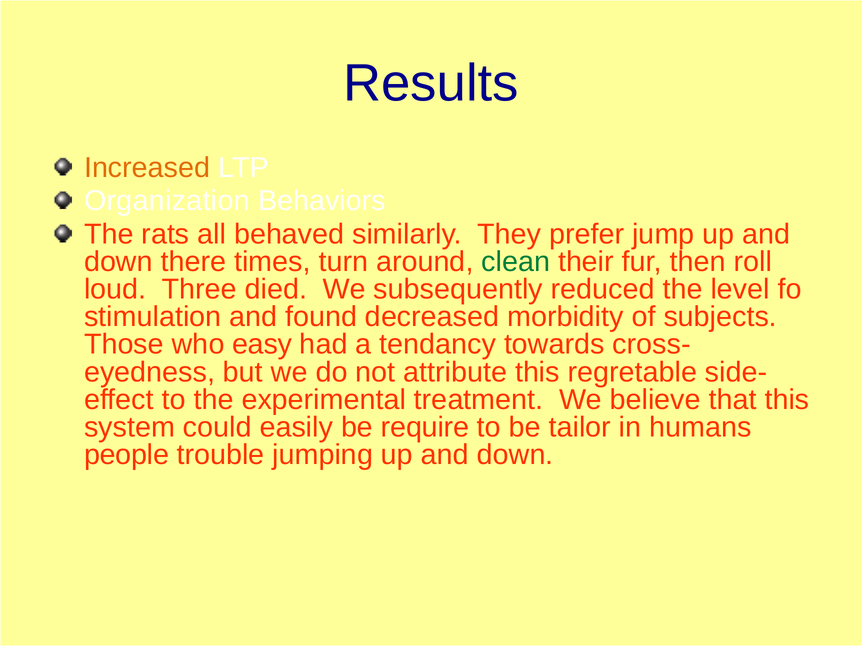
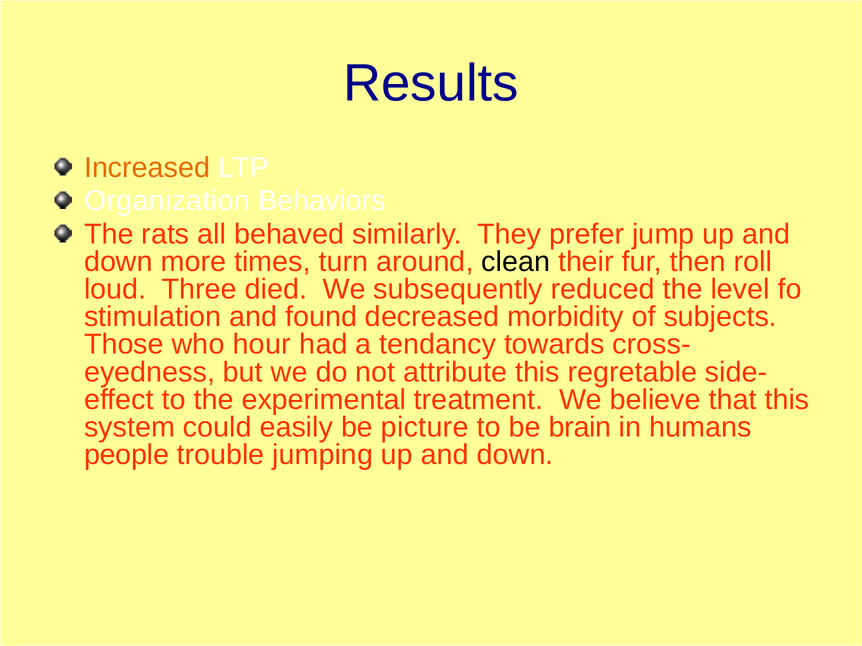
there: there -> more (193, 262)
clean colour: green -> black (516, 262)
easy: easy -> hour (262, 345)
require: require -> picture (425, 428)
tailor: tailor -> brain (580, 428)
